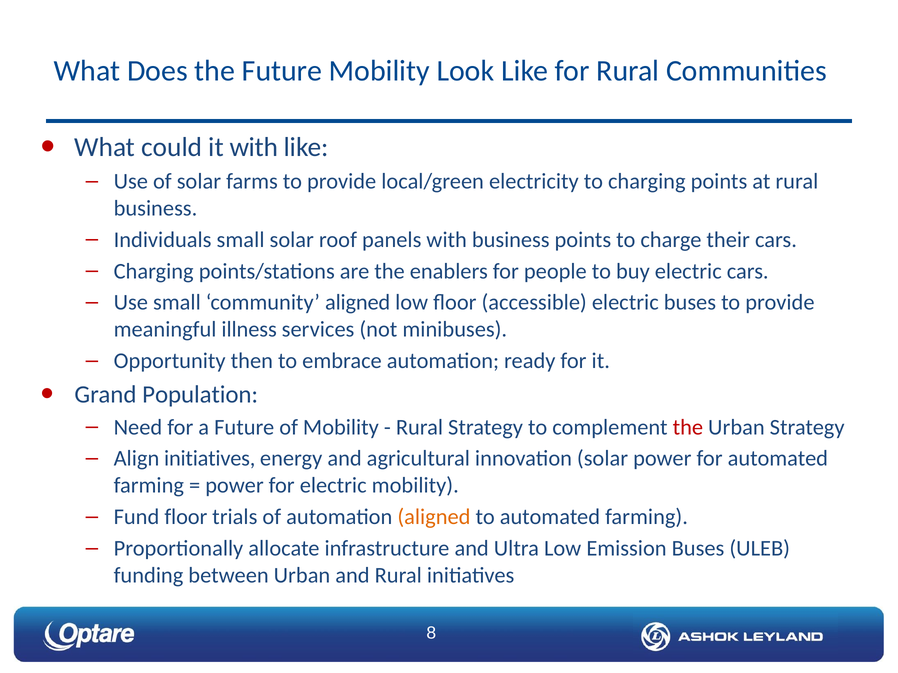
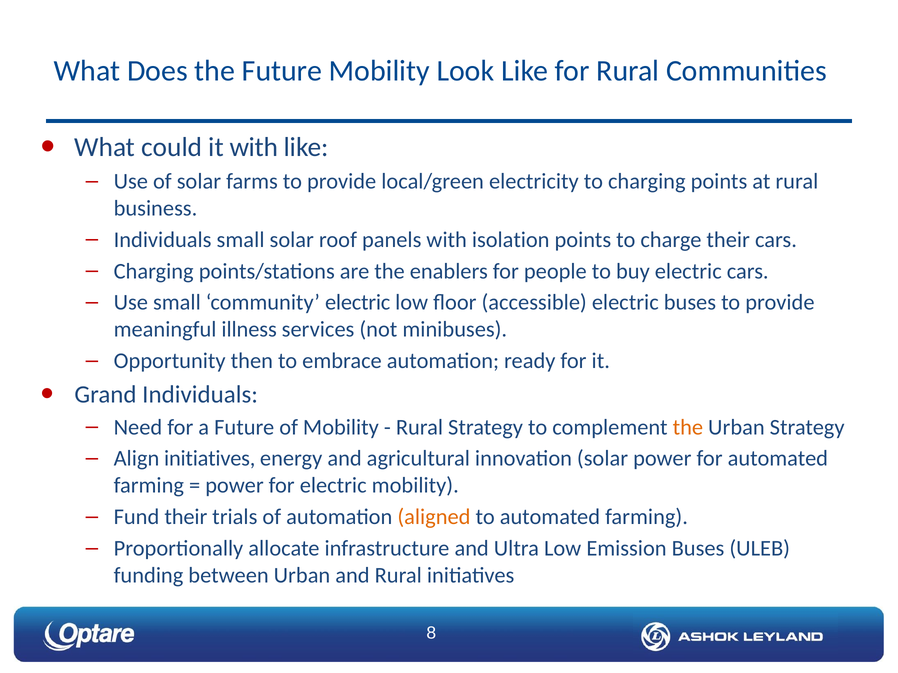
with business: business -> isolation (511, 240)
community aligned: aligned -> electric (358, 303)
Grand Population: Population -> Individuals (200, 395)
the colour: red -> orange (688, 427)
Fund floor: floor -> their (186, 517)
